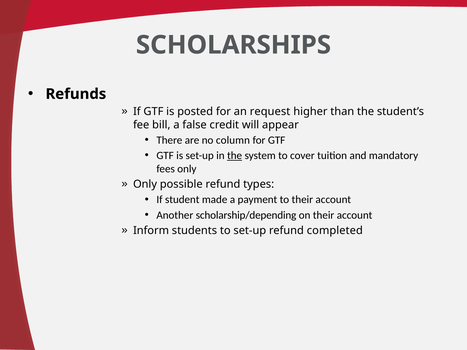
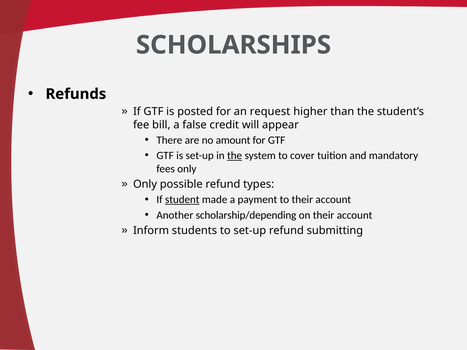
column: column -> amount (233, 140)
student underline: none -> present (182, 200)
completed: completed -> submitting (335, 231)
